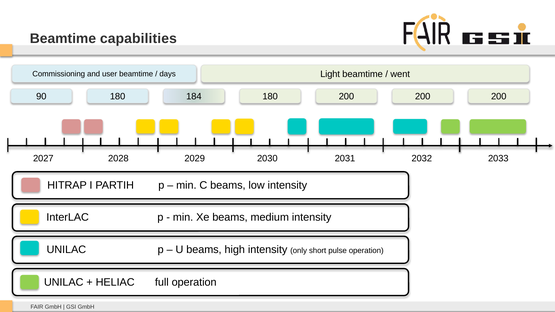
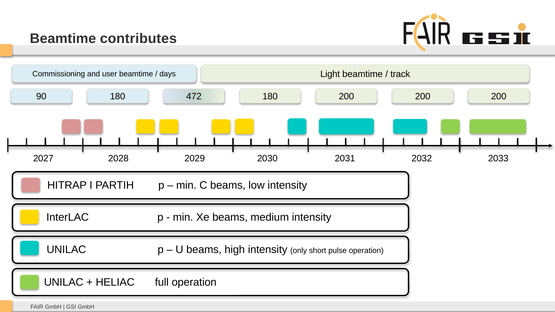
capabilities: capabilities -> contributes (138, 39)
went: went -> track (400, 74)
184: 184 -> 472 (194, 97)
